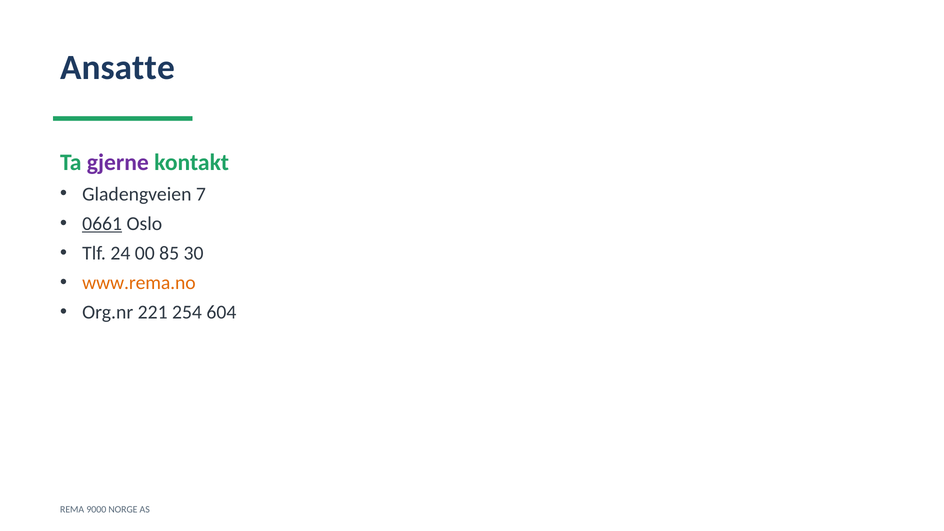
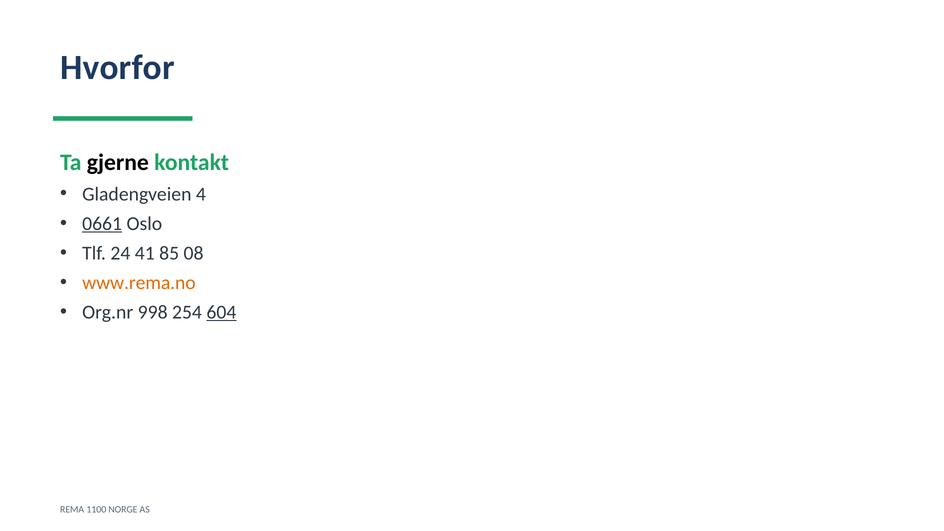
Ansatte: Ansatte -> Hvorfor (117, 67)
gjerne colour: purple -> black (118, 163)
7: 7 -> 4 (201, 194)
00: 00 -> 41 (145, 253)
30: 30 -> 08 (194, 253)
221: 221 -> 998 (153, 312)
604 underline: none -> present (221, 312)
9000: 9000 -> 1100 (96, 509)
